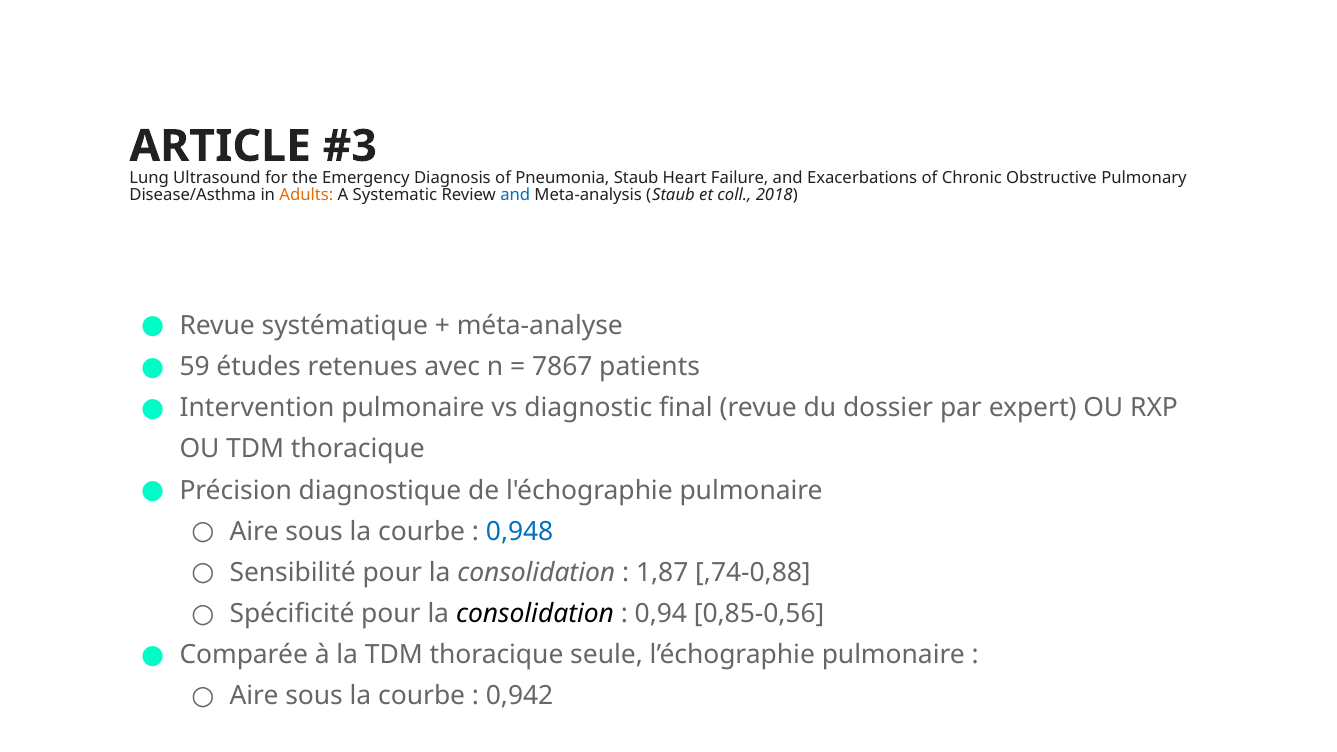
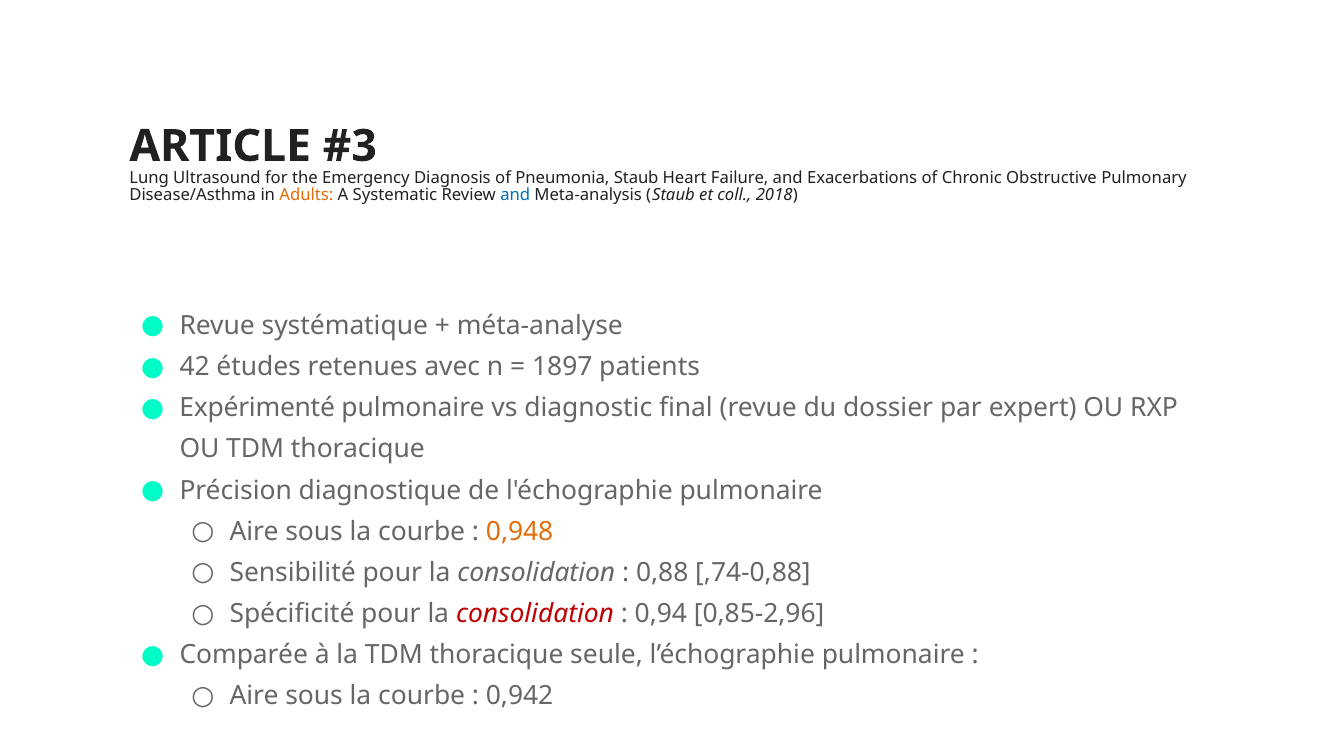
59: 59 -> 42 (195, 367)
7867: 7867 -> 1897 (562, 367)
Intervention: Intervention -> Expérimenté (257, 408)
0,948 colour: blue -> orange (520, 532)
1,87: 1,87 -> 0,88 (662, 573)
consolidation colour: black -> red (535, 614)
0,85-0,56: 0,85-0,56 -> 0,85-2,96 (759, 614)
